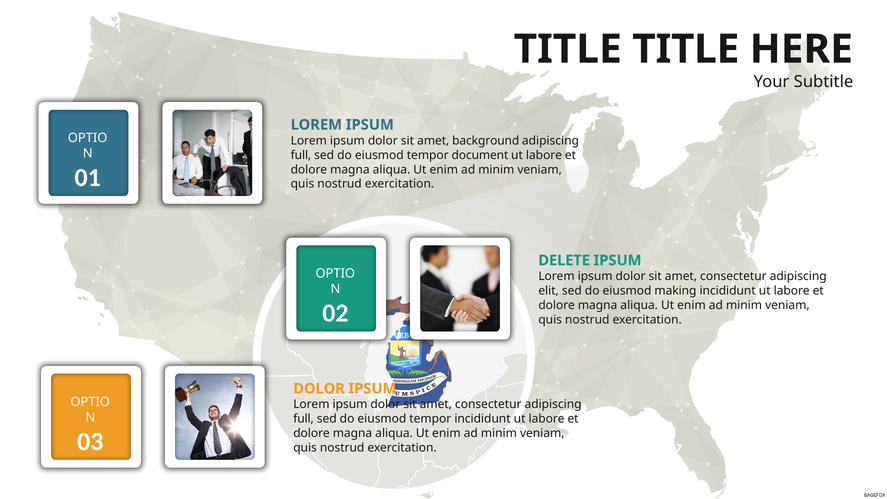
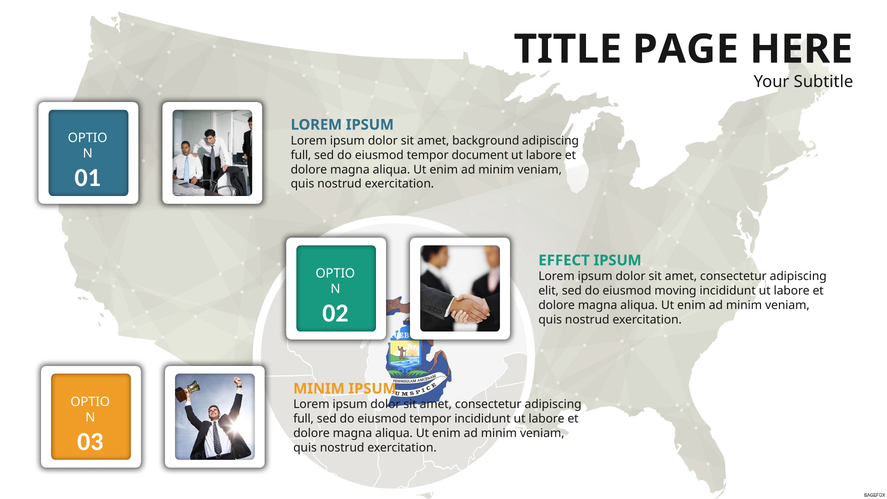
TITLE TITLE: TITLE -> PAGE (686, 49)
DELETE: DELETE -> EFFECT (564, 260)
making: making -> moving (675, 291)
DOLOR: DOLOR -> MINIM (319, 389)
